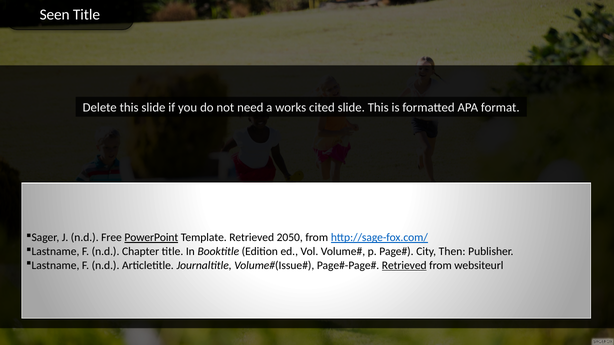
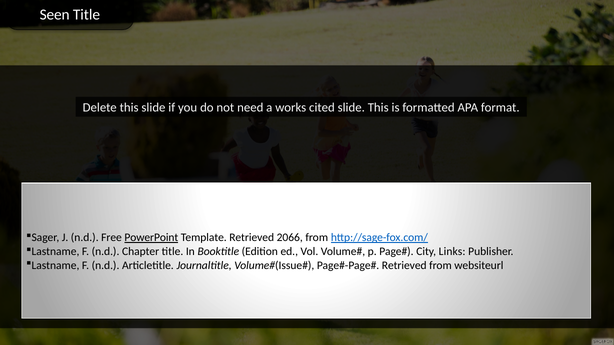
2050: 2050 -> 2066 (290, 238)
Then: Then -> Links (452, 252)
Retrieved underline: present -> none (404, 266)
